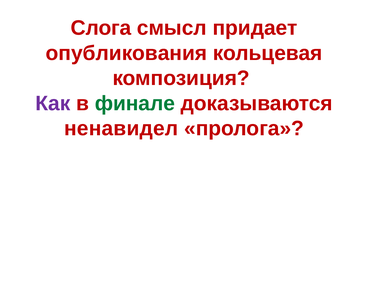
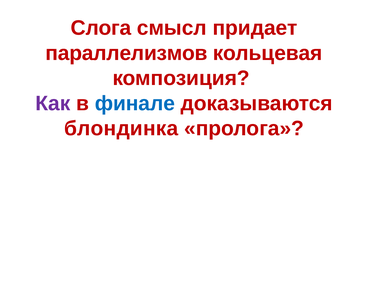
опубликования: опубликования -> параллелизмов (127, 53)
финале colour: green -> blue (135, 103)
ненавидел: ненавидел -> блондинка (121, 128)
